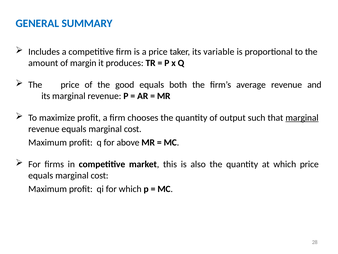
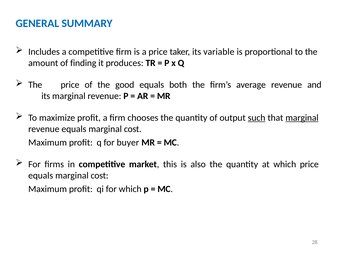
margin: margin -> finding (83, 63)
such underline: none -> present (257, 117)
above: above -> buyer (128, 142)
